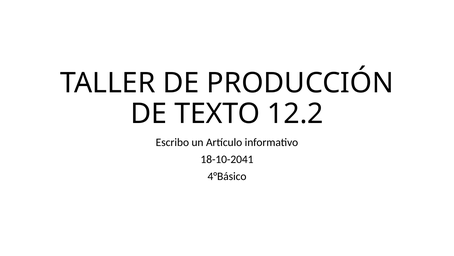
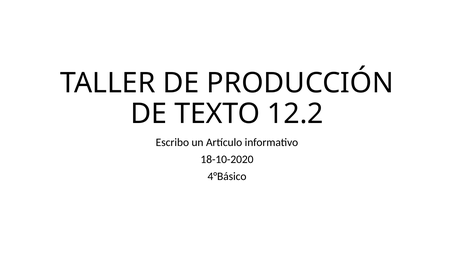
18-10-2041: 18-10-2041 -> 18-10-2020 (227, 159)
